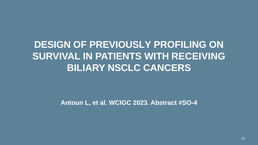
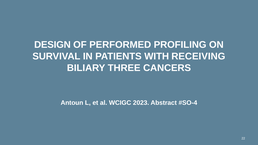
PREVIOUSLY: PREVIOUSLY -> PERFORMED (120, 45)
NSCLC: NSCLC -> THREE (124, 68)
